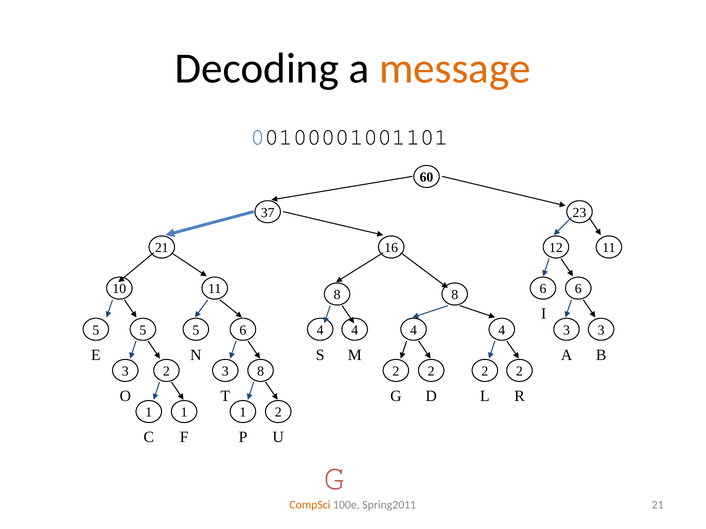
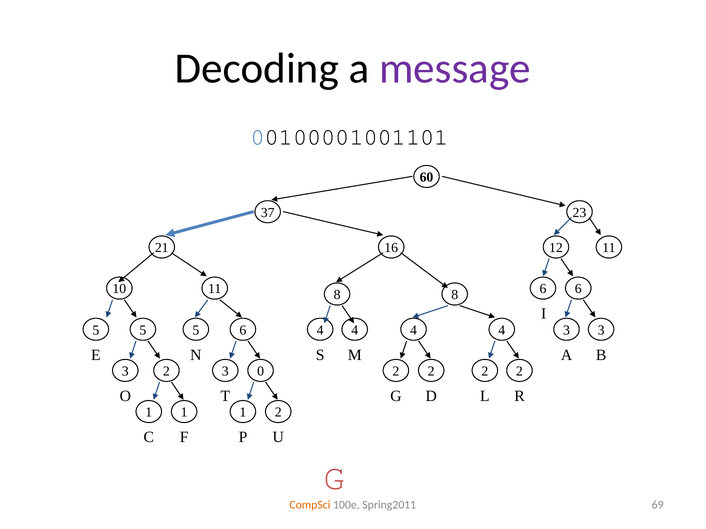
message colour: orange -> purple (455, 68)
2 8: 8 -> 0 (261, 372)
Spring2011 21: 21 -> 69 (658, 506)
